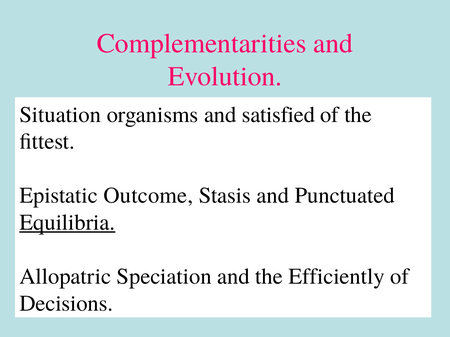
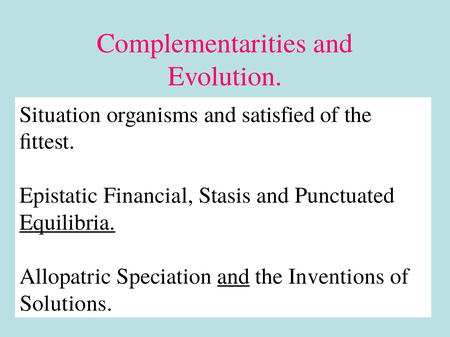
Outcome: Outcome -> Financial (148, 196)
and underline: none -> present (233, 277)
Efficiently: Efficiently -> Inventions (336, 277)
Decisions: Decisions -> Solutions (66, 304)
